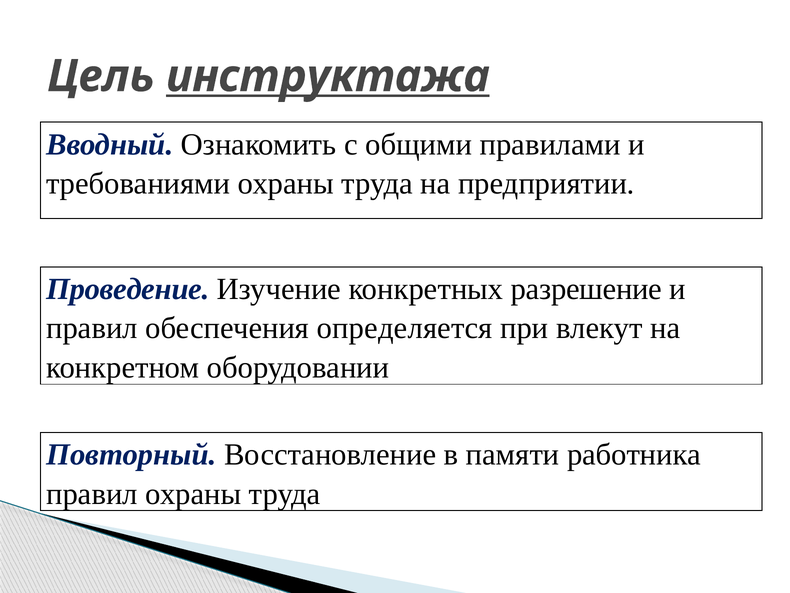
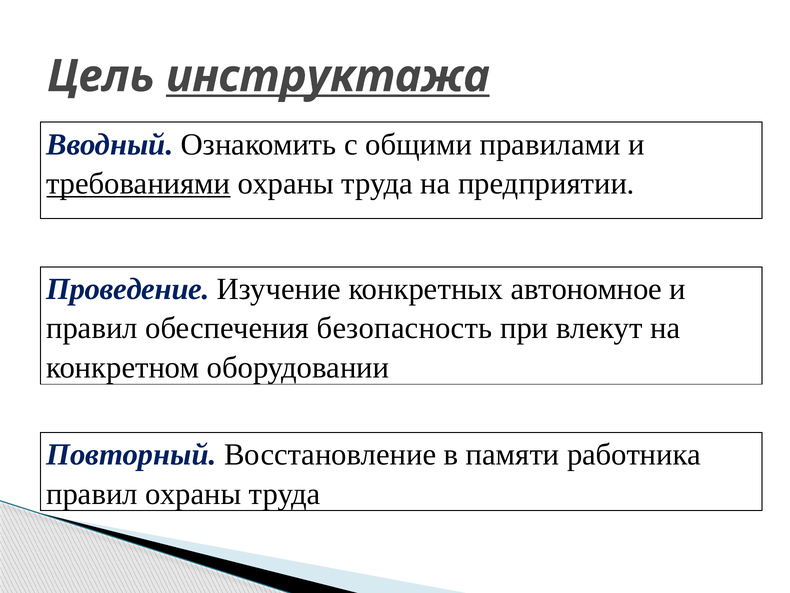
требованиями underline: none -> present (138, 183)
разрешение: разрешение -> автономное (586, 289)
определяется: определяется -> безопасность (405, 328)
